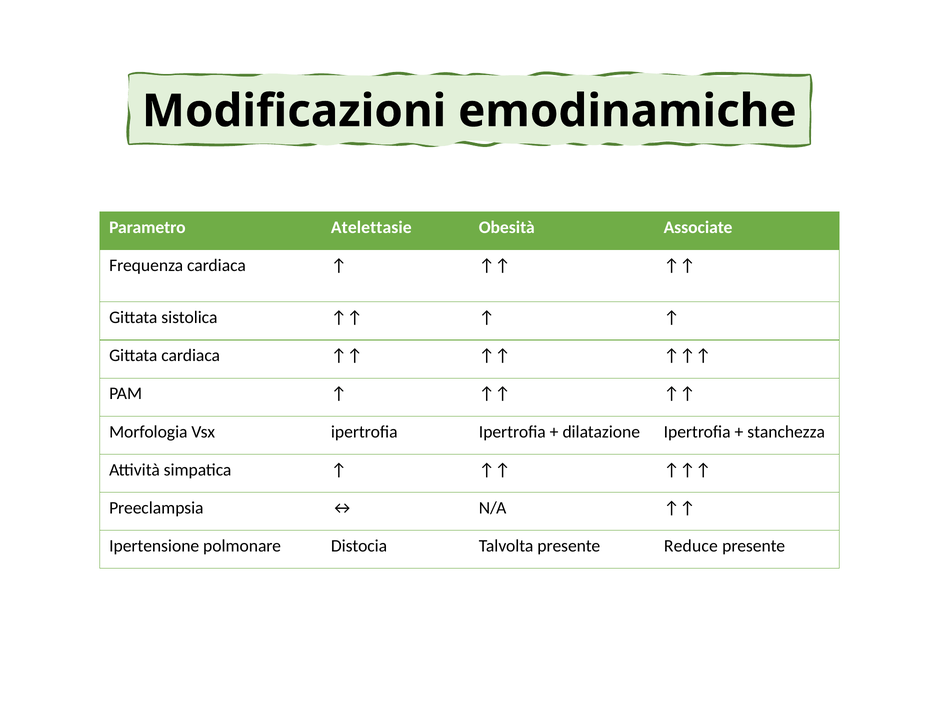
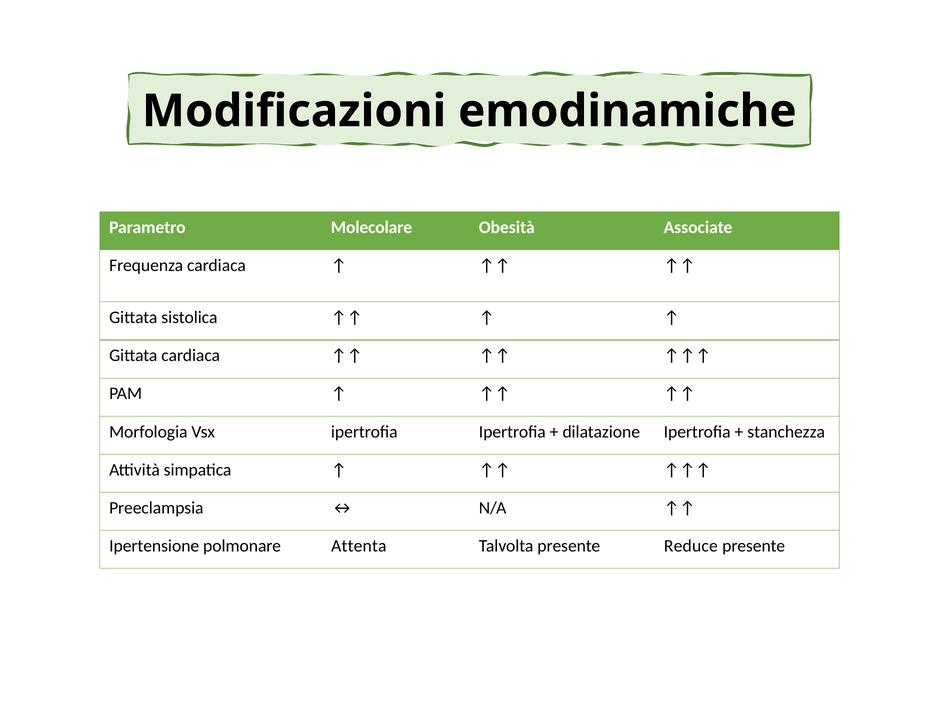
Atelettasie: Atelettasie -> Molecolare (371, 227)
Distocia: Distocia -> Attenta (359, 546)
